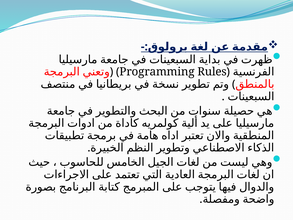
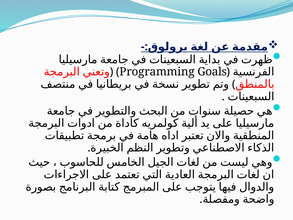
Rules: Rules -> Goals (212, 72)
